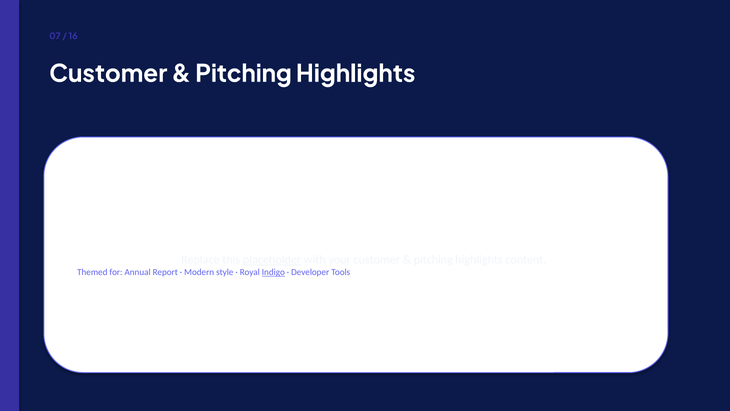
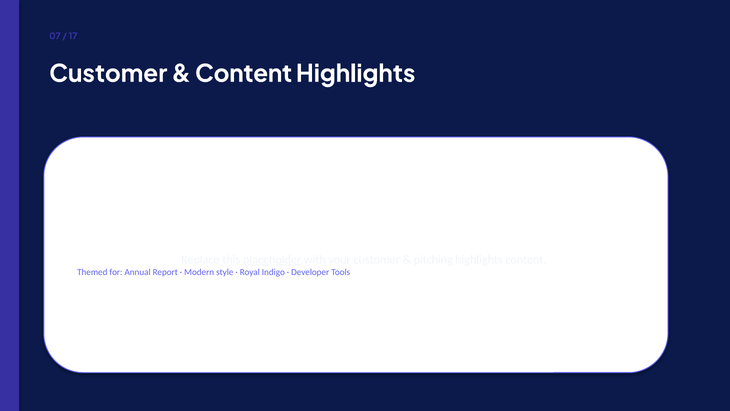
16: 16 -> 17 (73, 36)
Pitching: Pitching -> Content (244, 74)
Indigo underline: present -> none (273, 272)
